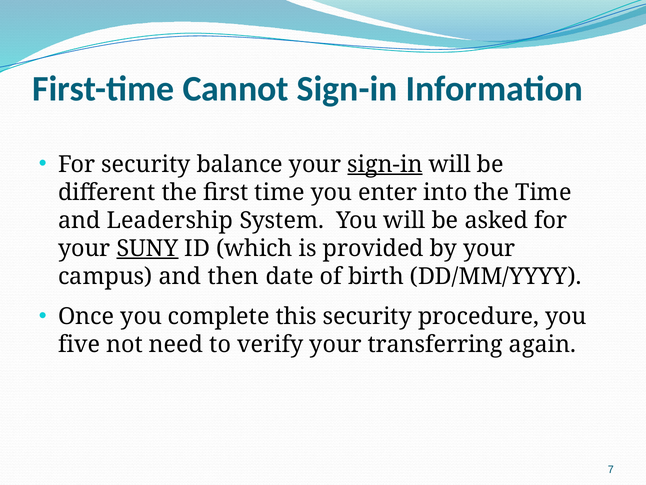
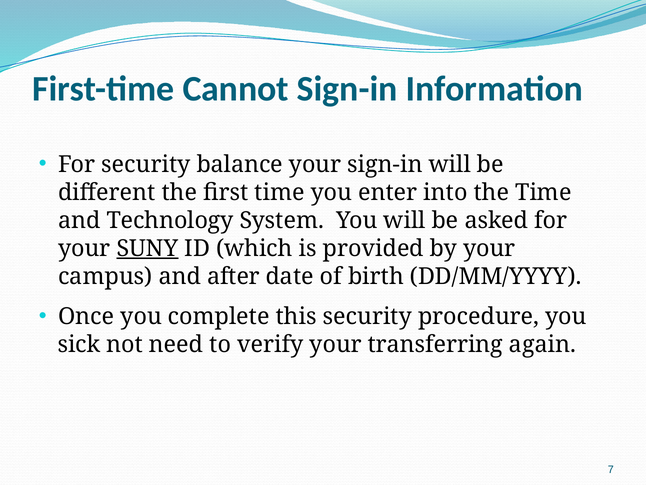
sign-in underline: present -> none (385, 164)
Leadership: Leadership -> Technology (170, 220)
then: then -> after (233, 276)
five: five -> sick (79, 344)
